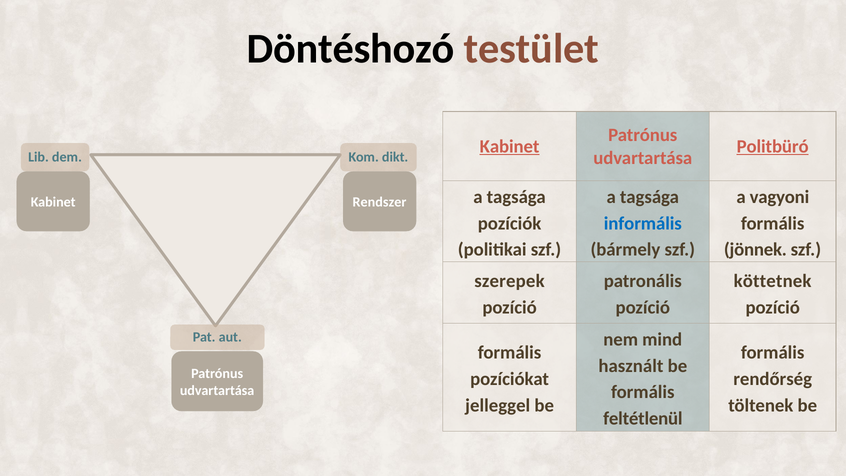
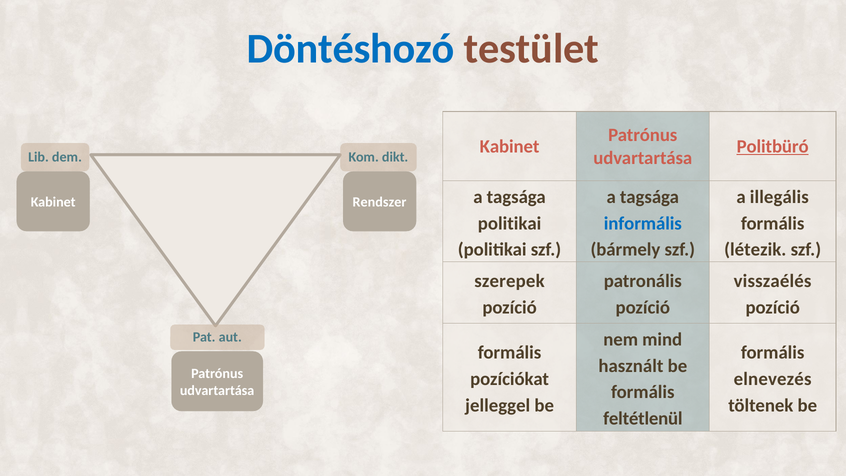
Döntéshozó colour: black -> blue (351, 49)
Kabinet underline: present -> none (510, 146)
vagyoni: vagyoni -> illegális (779, 197)
pozíciók: pozíciók -> politikai (510, 223)
jönnek: jönnek -> létezik (755, 250)
köttetnek: köttetnek -> visszaélés (773, 281)
rendőrség: rendőrség -> elnevezés (773, 379)
